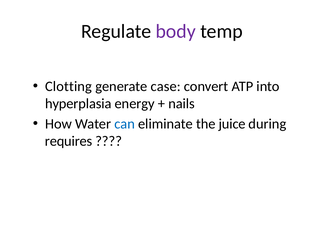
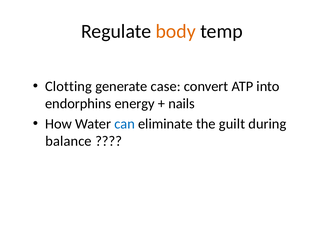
body colour: purple -> orange (176, 31)
hyperplasia: hyperplasia -> endorphins (78, 104)
juice: juice -> guilt (232, 124)
requires: requires -> balance (68, 141)
